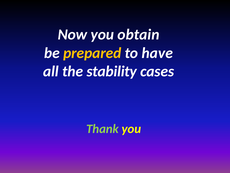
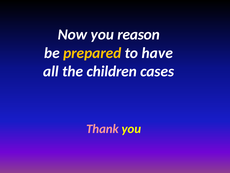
obtain: obtain -> reason (139, 34)
stability: stability -> children (112, 71)
Thank colour: light green -> pink (102, 129)
